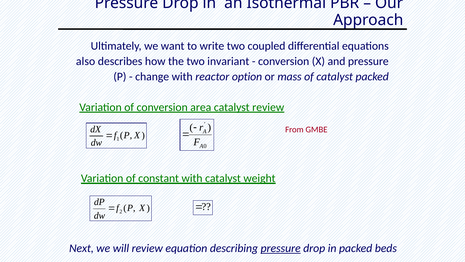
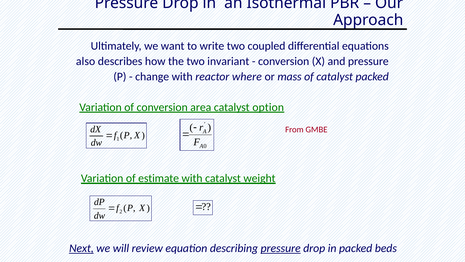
option: option -> where (247, 76)
catalyst review: review -> option (268, 107)
constant: constant -> estimate (159, 178)
Next underline: none -> present (81, 248)
